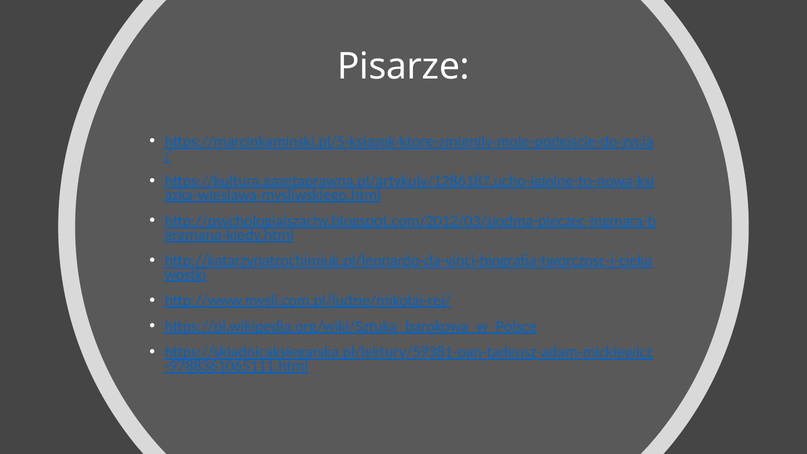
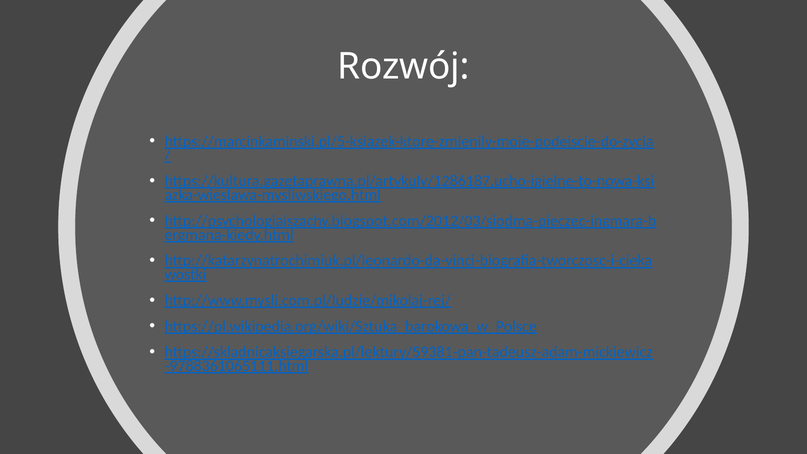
Pisarze: Pisarze -> Rozwój (404, 67)
